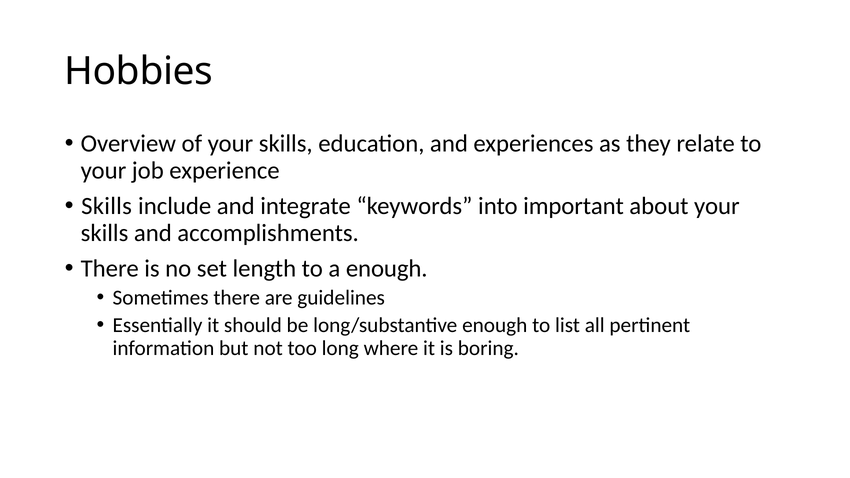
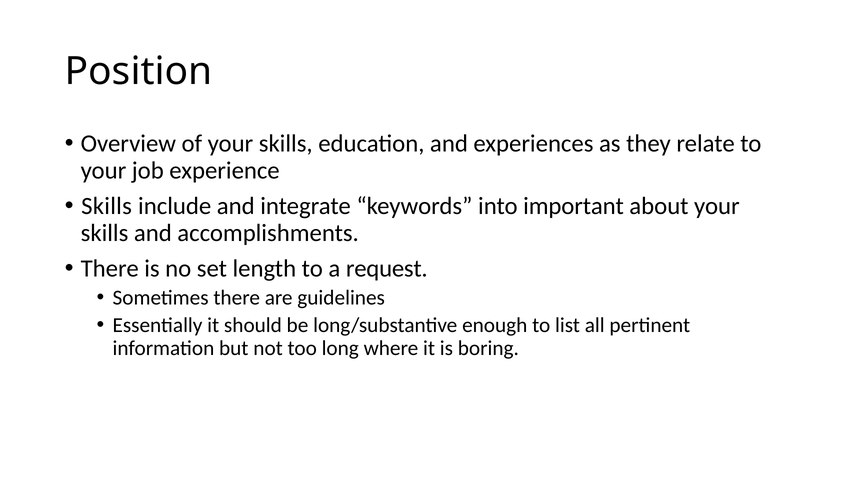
Hobbies: Hobbies -> Position (138, 71)
a enough: enough -> request (387, 269)
